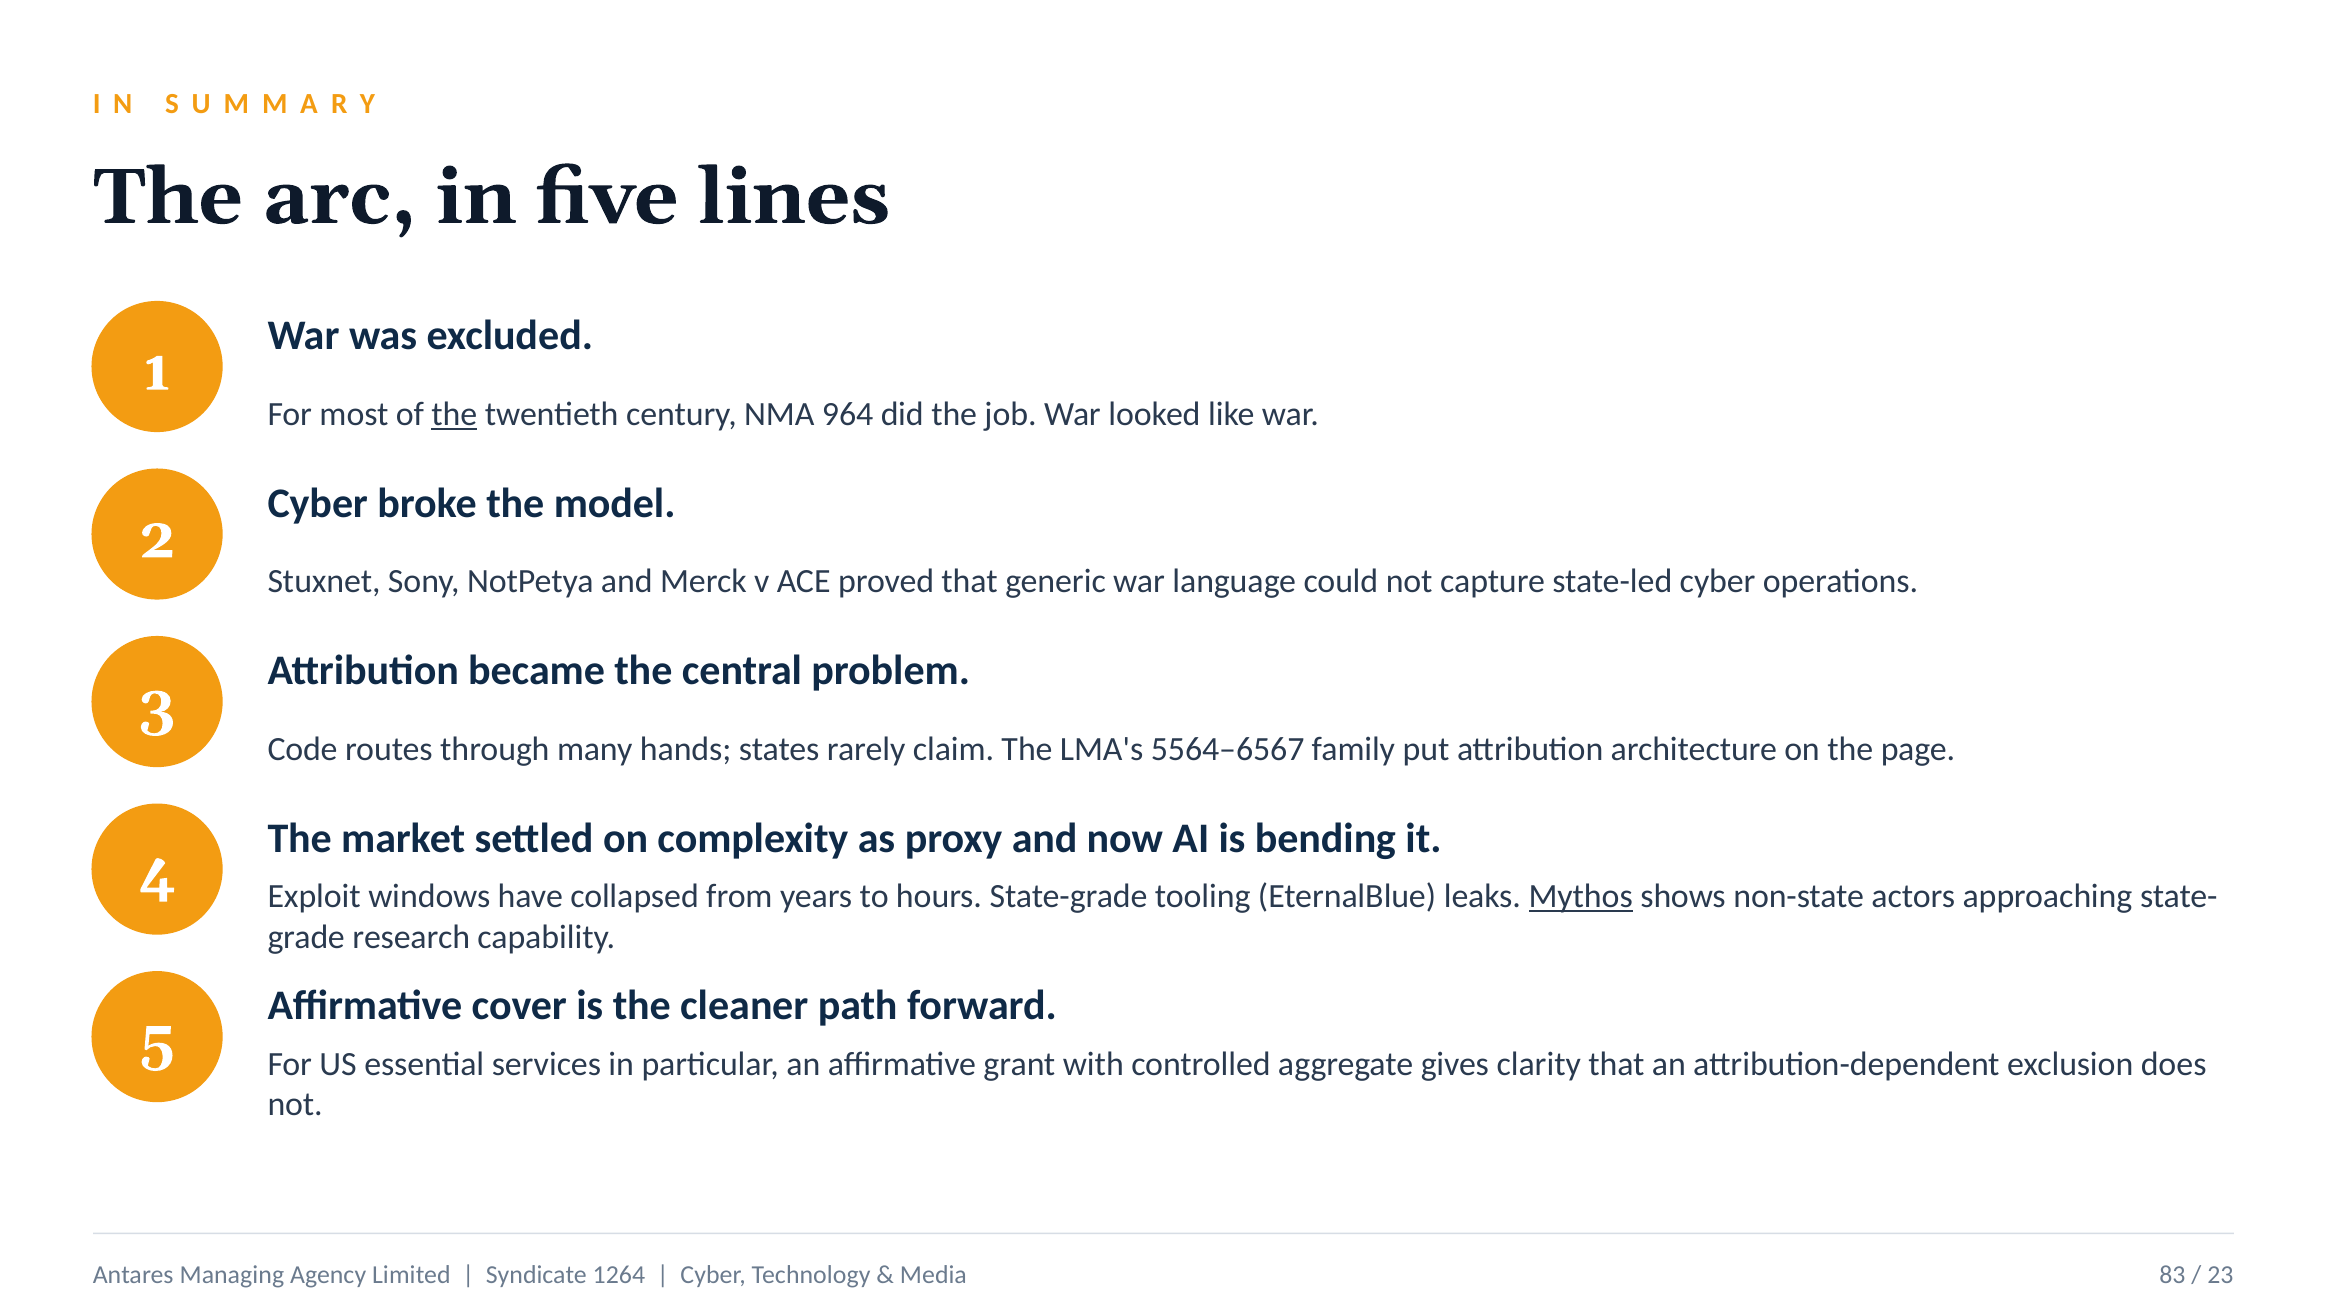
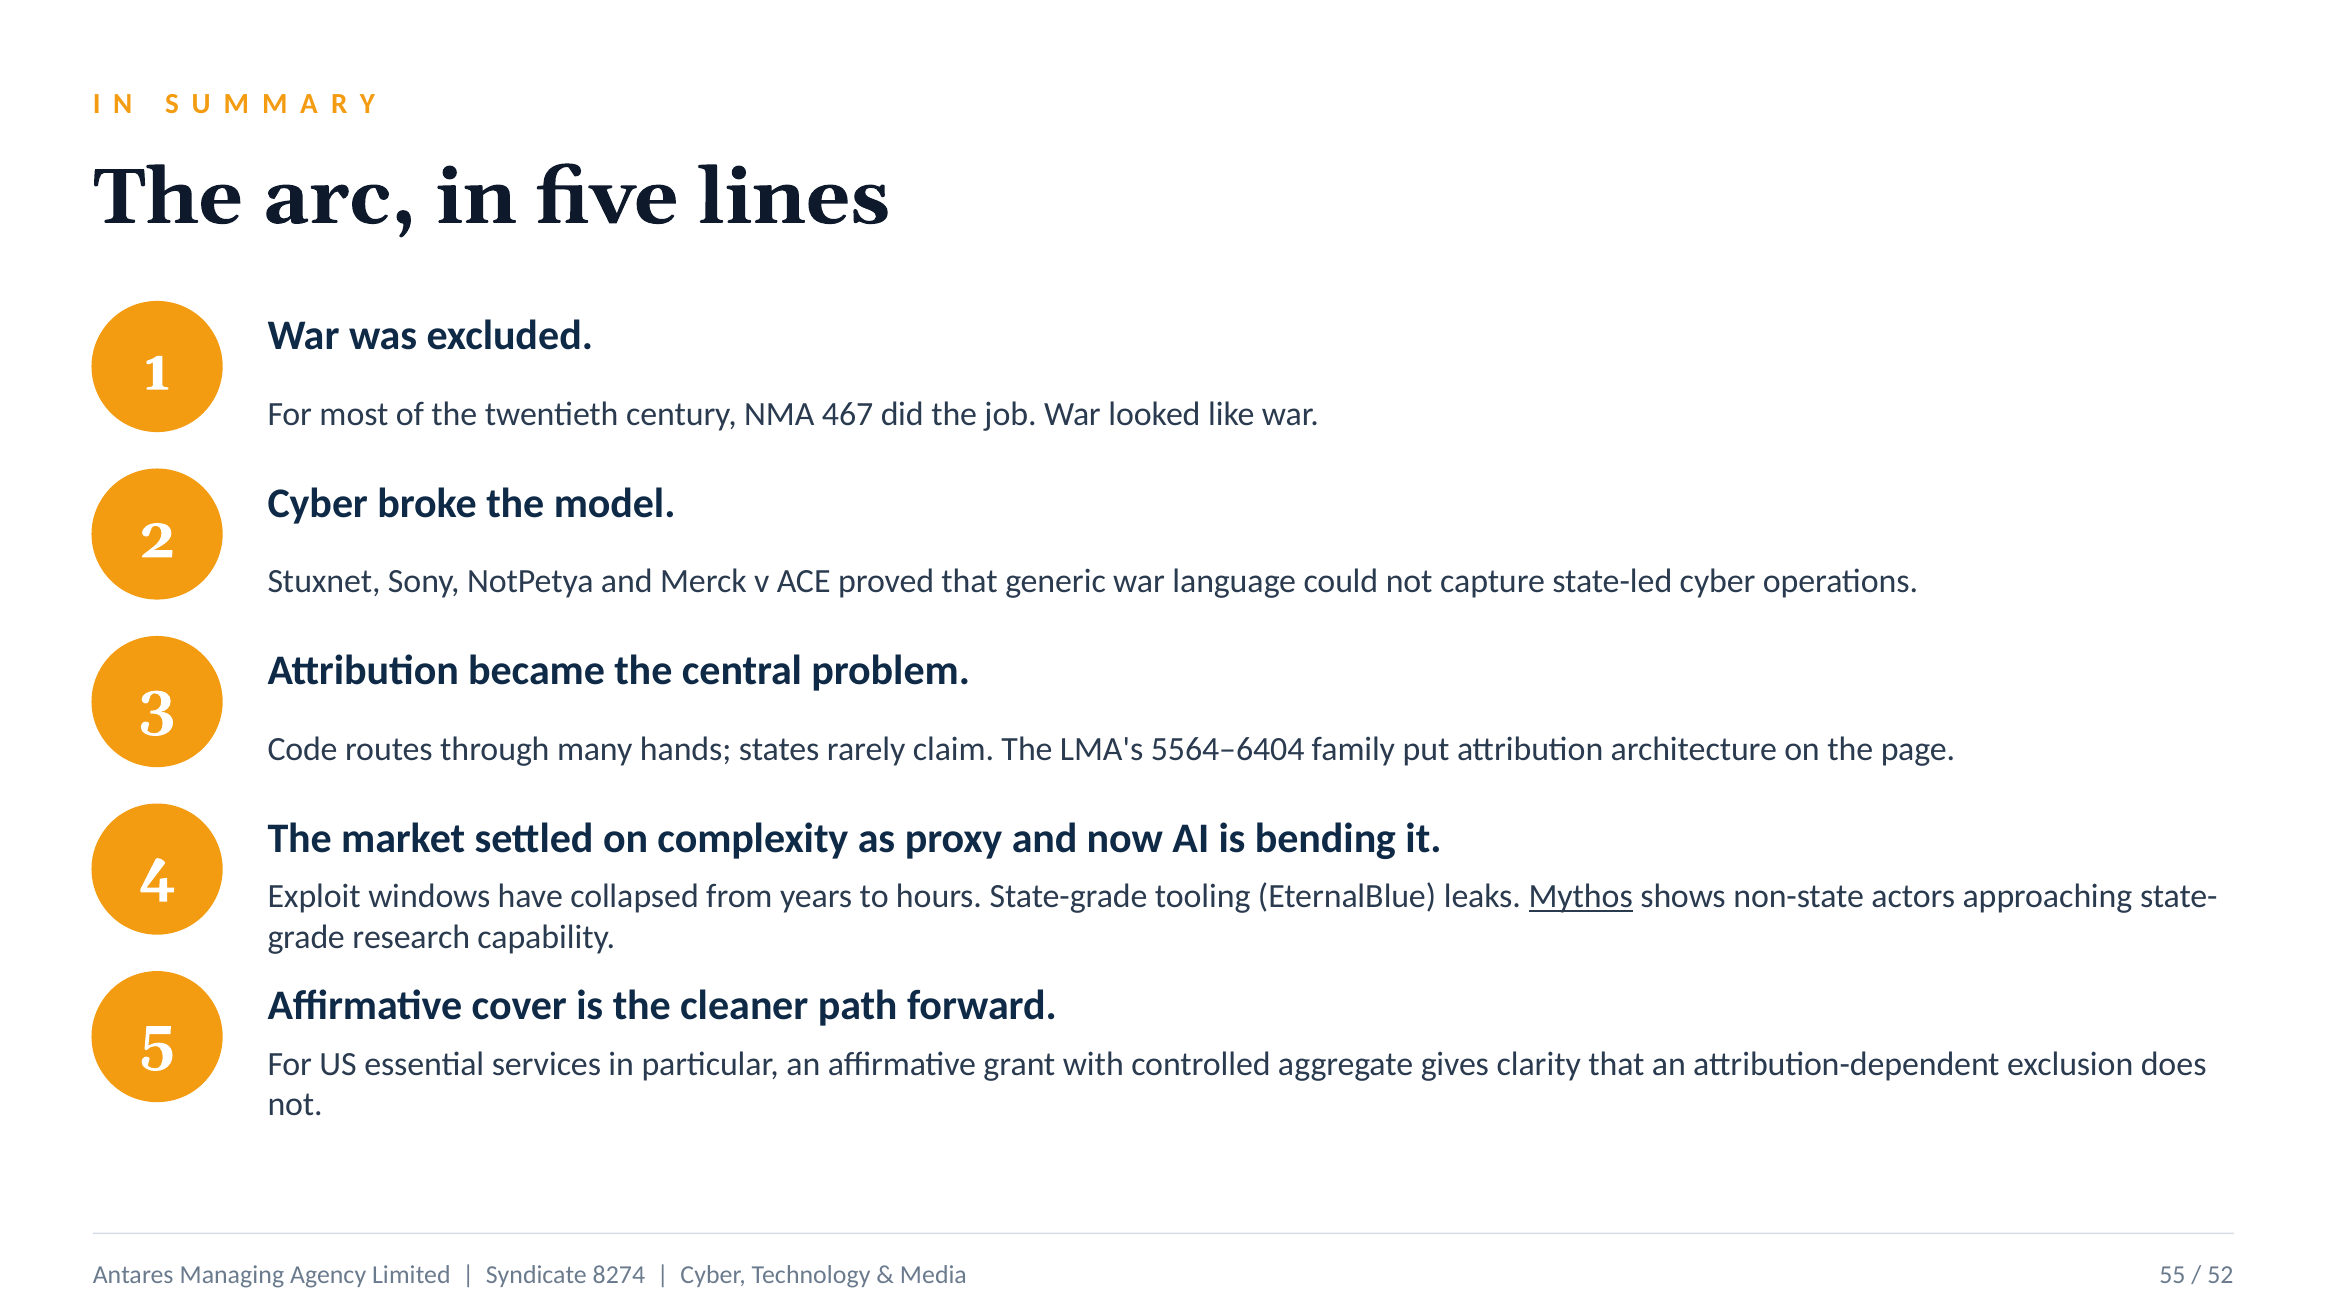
the underline: present -> none (454, 414)
964: 964 -> 467 (848, 414)
5564–6567: 5564–6567 -> 5564–6404 (1228, 749)
1264: 1264 -> 8274 (619, 1275)
83: 83 -> 55 (2172, 1275)
23: 23 -> 52 (2220, 1275)
